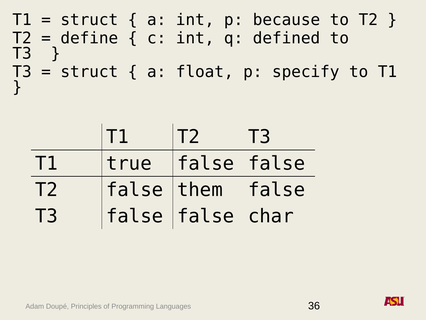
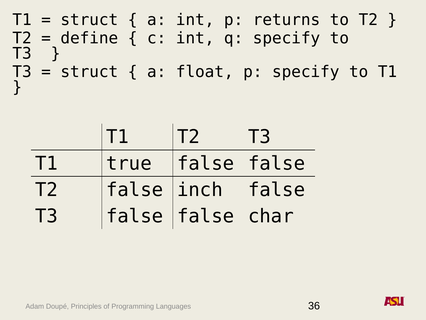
because: because -> returns (286, 20)
q defined: defined -> specify (286, 38)
them: them -> inch (200, 190)
